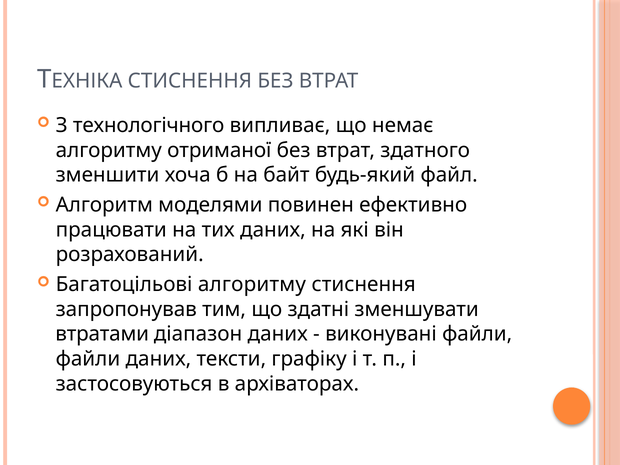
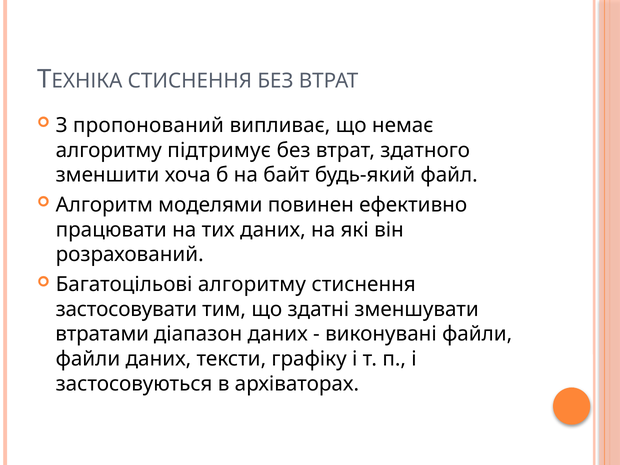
технологічного: технологічного -> пропонований (148, 125)
отриманої: отриманої -> підтримує (219, 150)
запропонував: запропонував -> застосовувати (126, 309)
